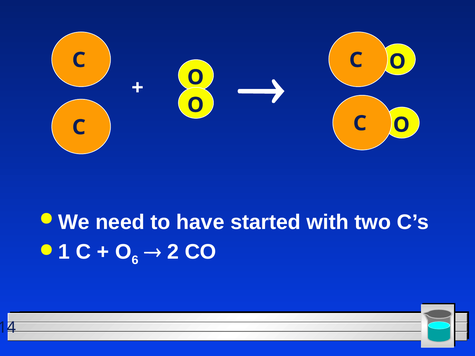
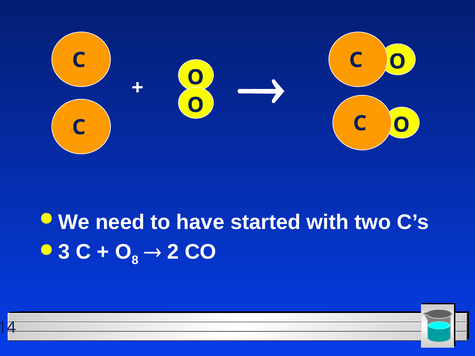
1: 1 -> 3 (64, 252)
6: 6 -> 8 (135, 260)
